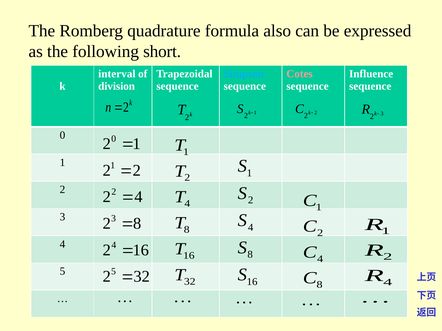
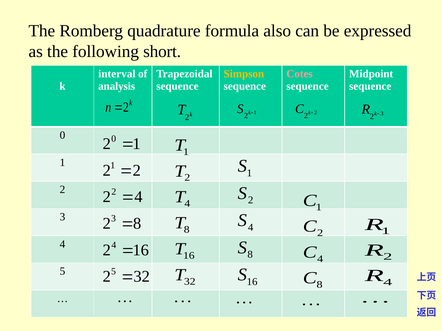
Simpson colour: light blue -> yellow (244, 74)
Influence: Influence -> Midpoint (371, 74)
division: division -> analysis (117, 86)
